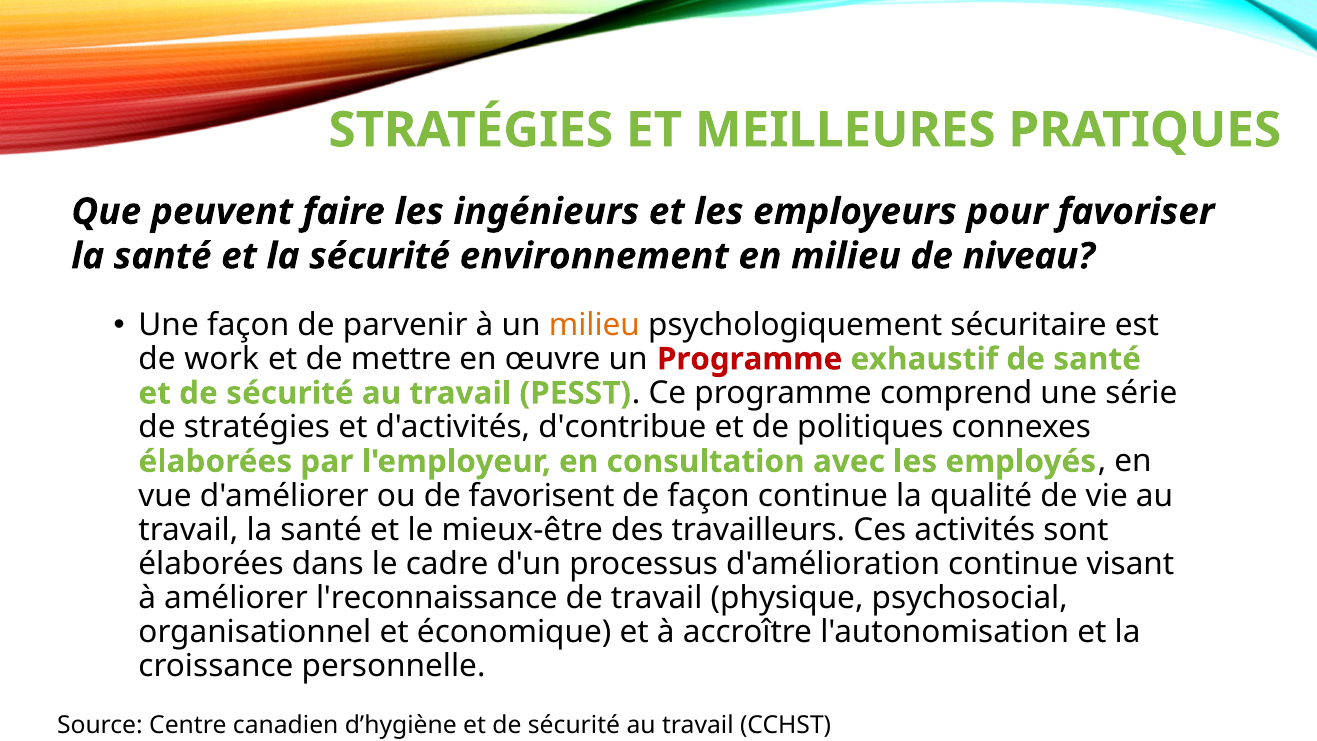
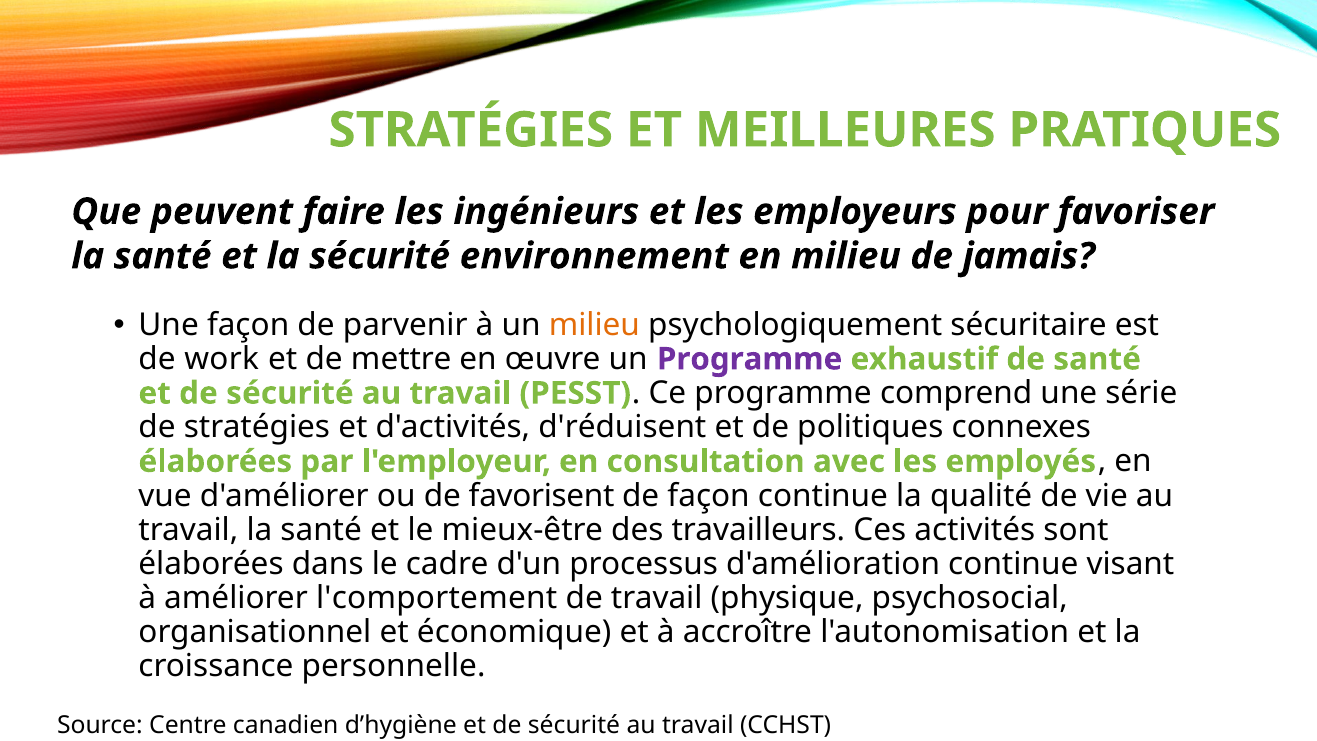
niveau: niveau -> jamais (1029, 256)
Programme colour: red -> purple (750, 359)
d'contribue: d'contribue -> d'réduisent (622, 427)
l'reconnaissance: l'reconnaissance -> l'comportement (437, 598)
